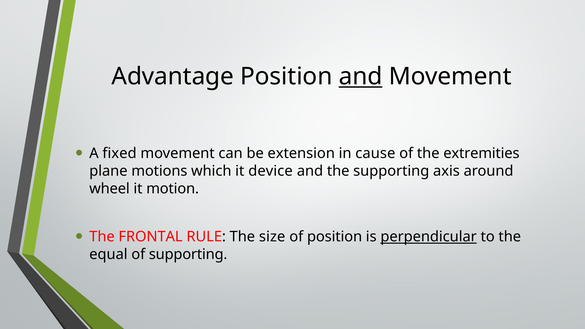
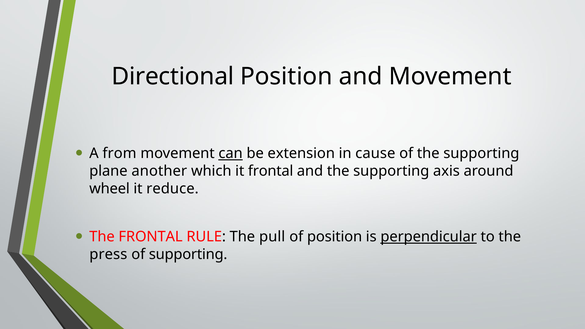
Advantage: Advantage -> Directional (173, 77)
and underline: present -> none (361, 77)
fixed: fixed -> from (119, 153)
can underline: none -> present (231, 153)
of the extremities: extremities -> supporting (481, 153)
motions: motions -> another (159, 171)
it device: device -> frontal (271, 171)
motion: motion -> reduce (172, 189)
size: size -> pull (272, 237)
equal: equal -> press (108, 254)
